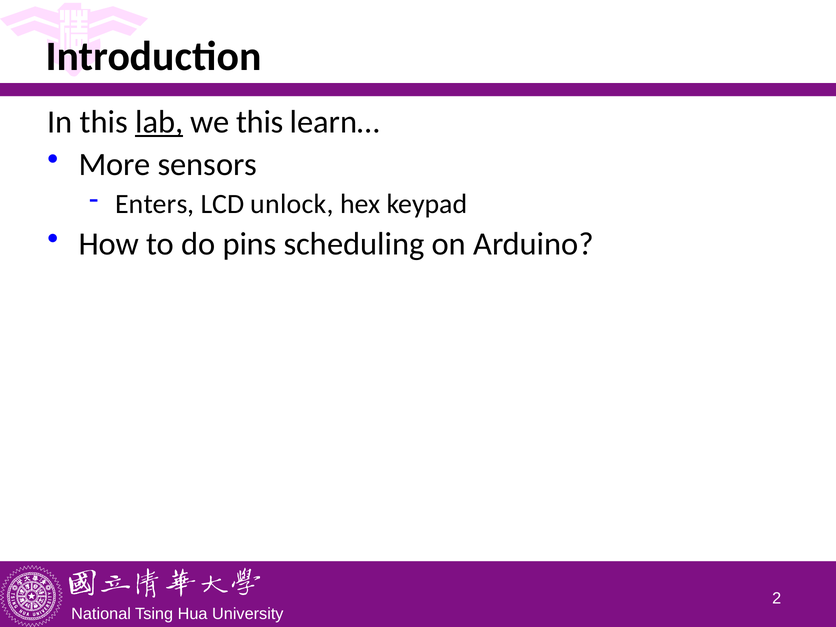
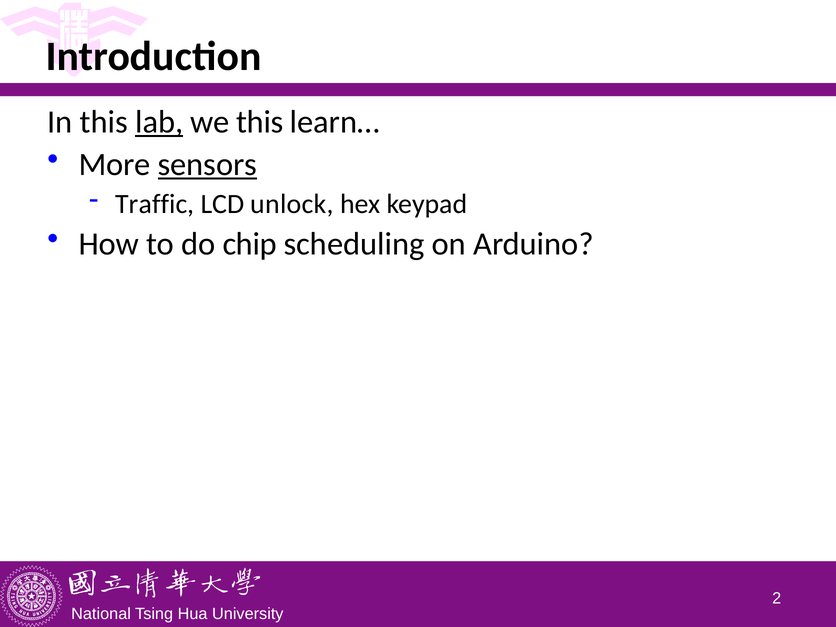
sensors underline: none -> present (207, 165)
Enters: Enters -> Traffic (155, 204)
pins: pins -> chip (250, 244)
